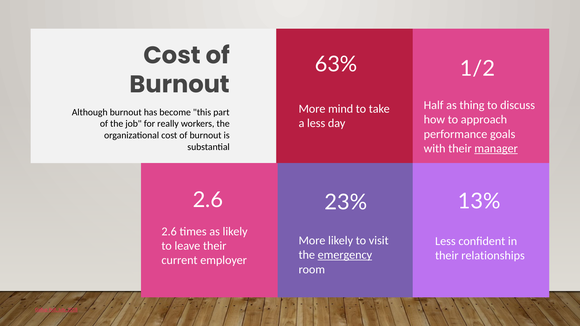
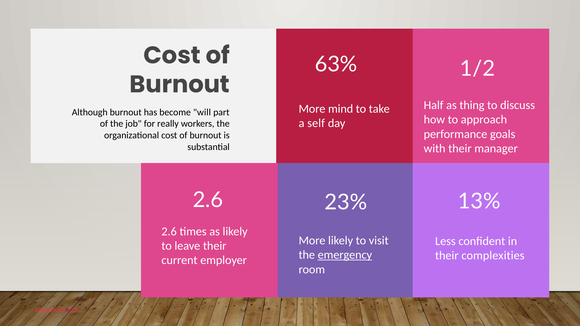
this: this -> will (202, 112)
a less: less -> self (316, 123)
manager underline: present -> none (496, 149)
relationships: relationships -> complexities (493, 256)
